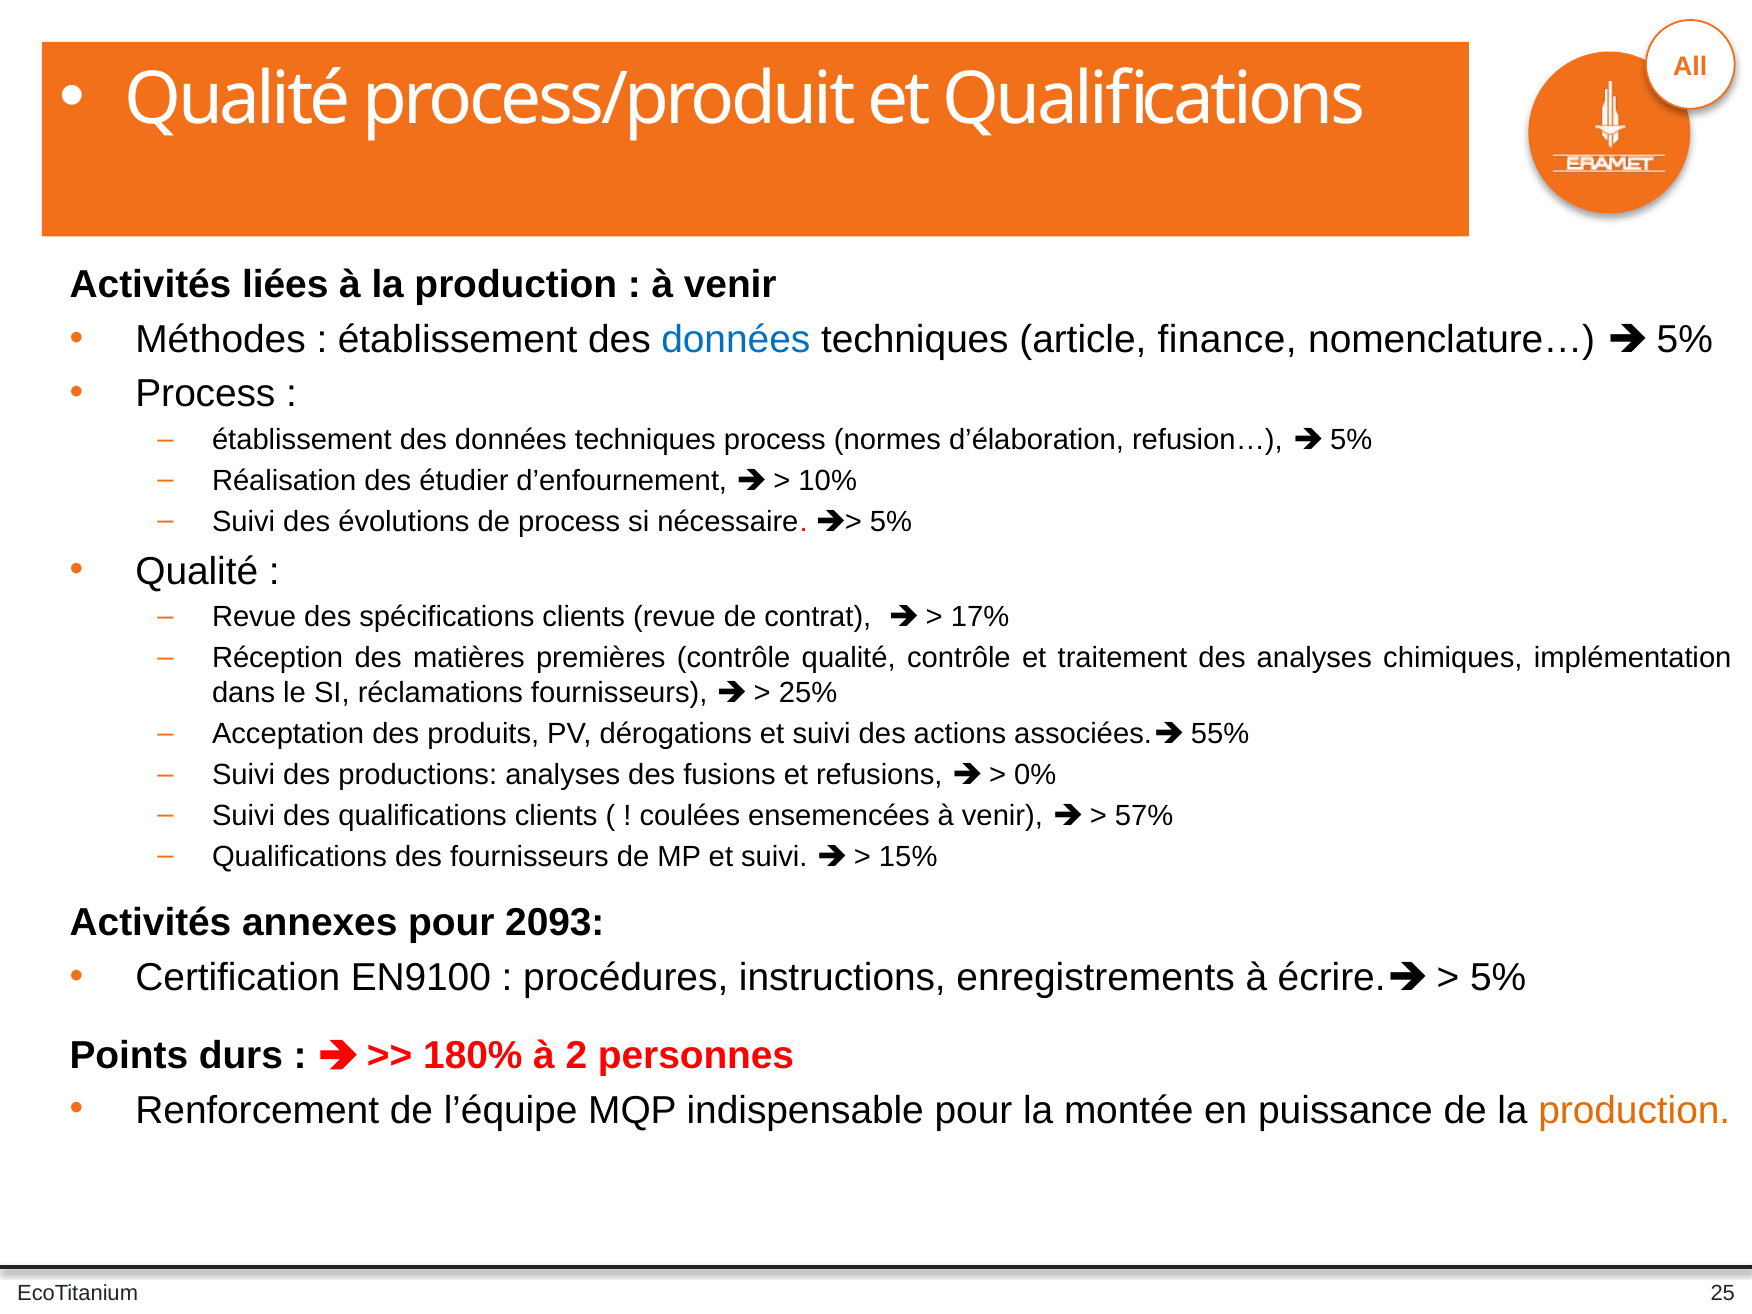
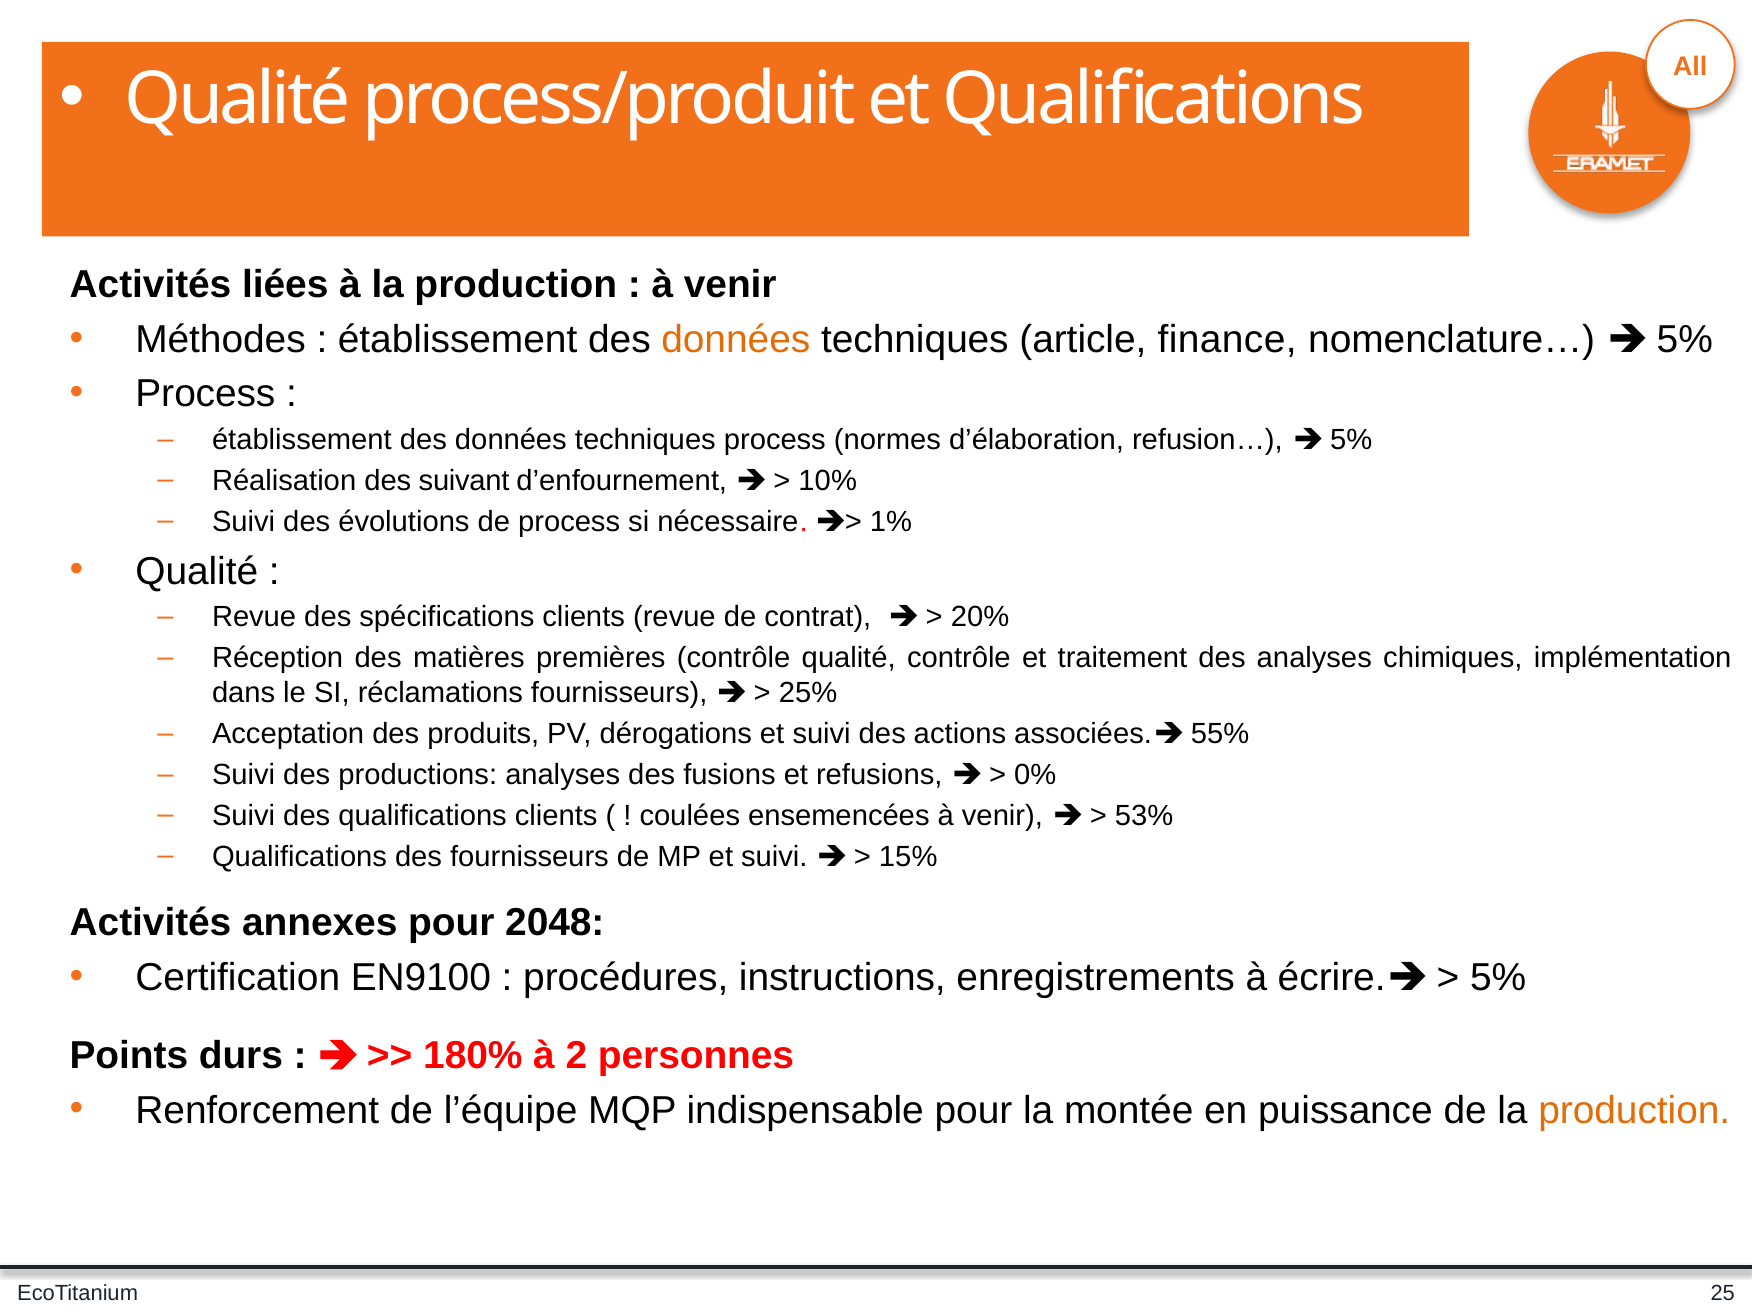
données colour: blue -> orange (736, 339)
étudier: étudier -> suivant (464, 481)
5%: 5% -> 1% (891, 522)
17%: 17% -> 20% (980, 617)
57%: 57% -> 53% (1144, 816)
2093: 2093 -> 2048 (555, 923)
